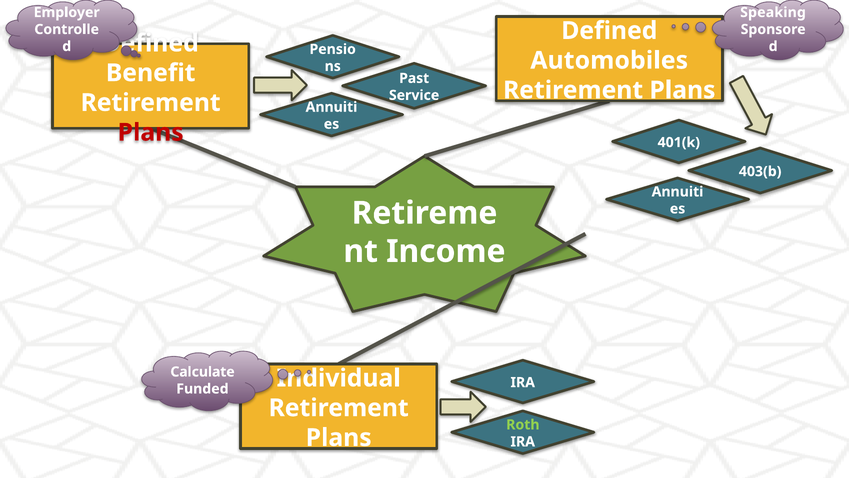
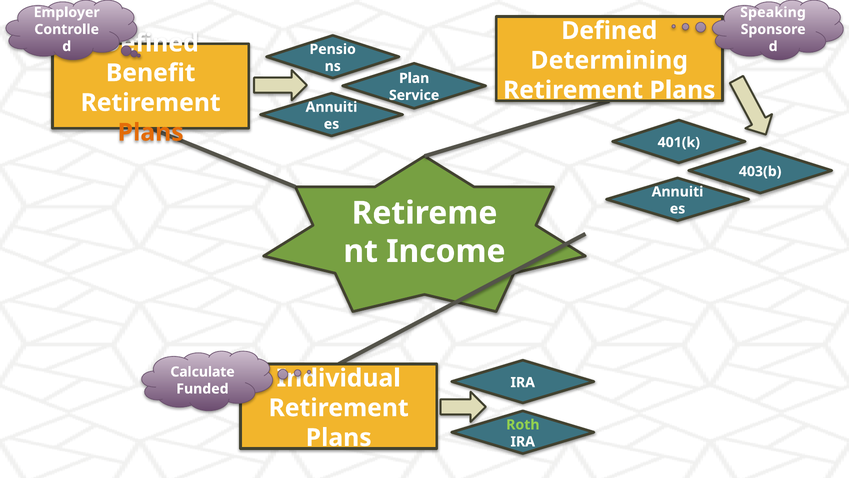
Automobiles: Automobiles -> Determining (609, 60)
Past: Past -> Plan (414, 78)
Plans colour: red -> orange (151, 132)
